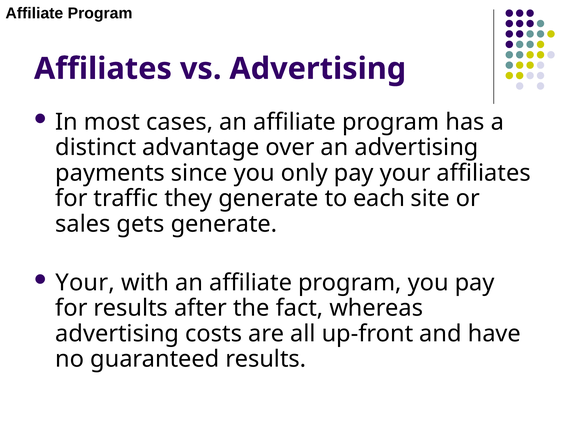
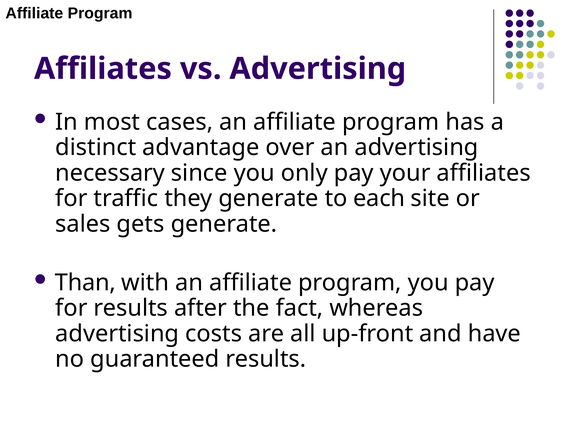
payments: payments -> necessary (110, 173)
Your: Your -> Than (85, 283)
